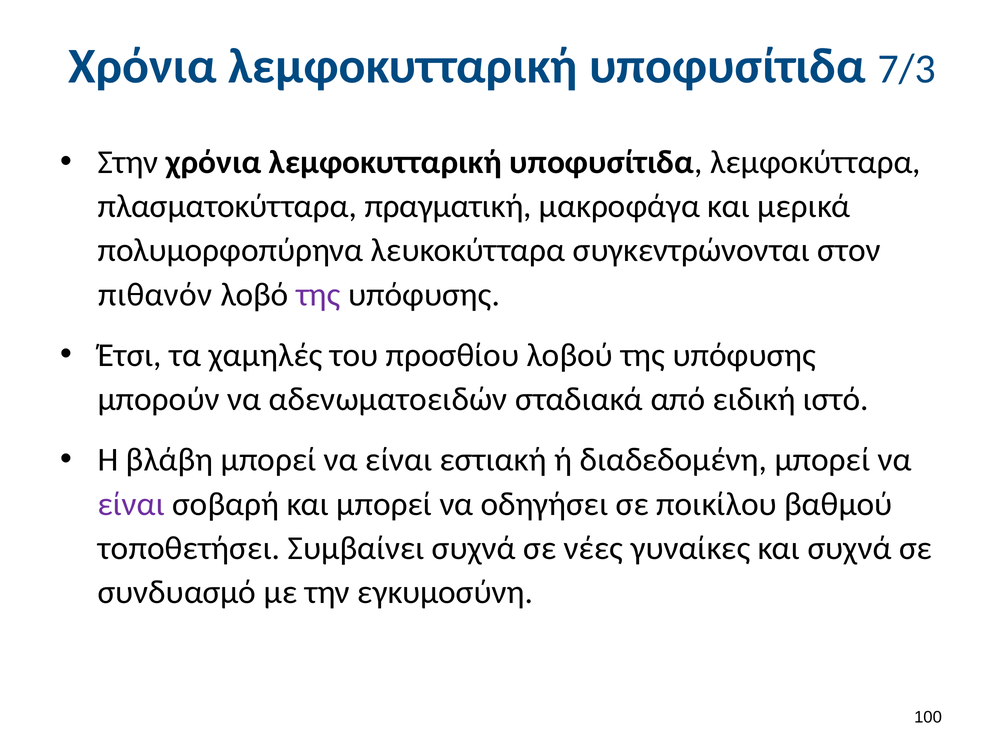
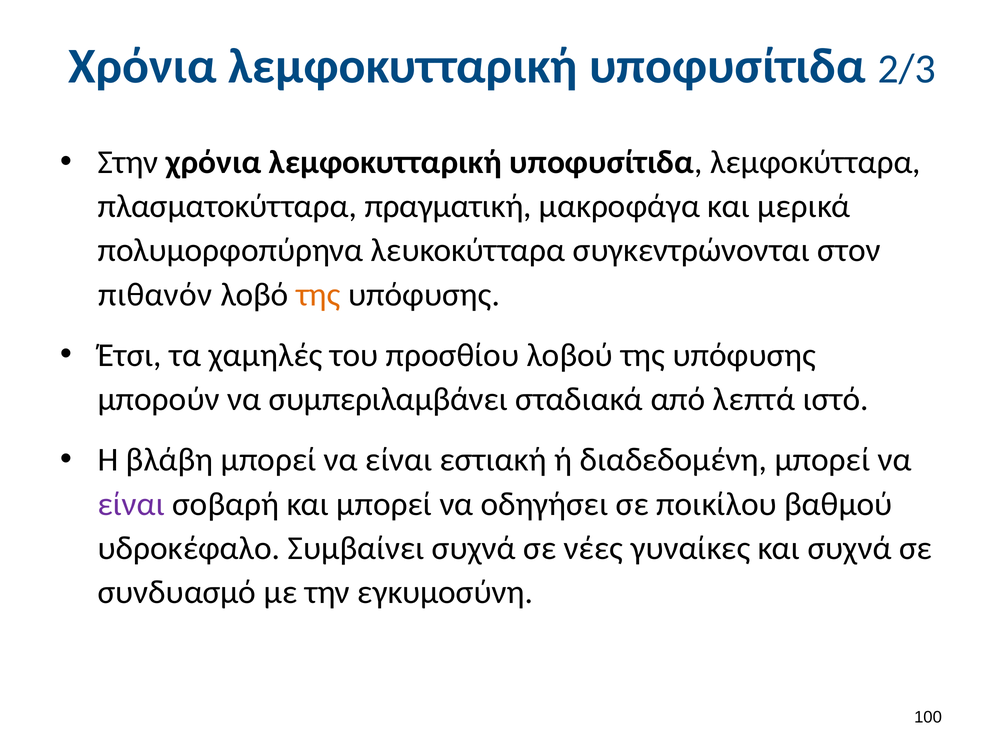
7/3: 7/3 -> 2/3 (907, 69)
της colour: purple -> orange (318, 295)
αδενωματοειδών: αδενωματοειδών -> συμπεριλαμβάνει (388, 400)
ειδική: ειδική -> λεπτά (754, 400)
τοποθετήσει: τοποθετήσει -> υδροκέφαλο (189, 548)
